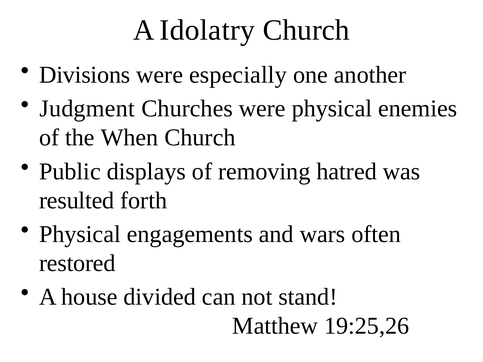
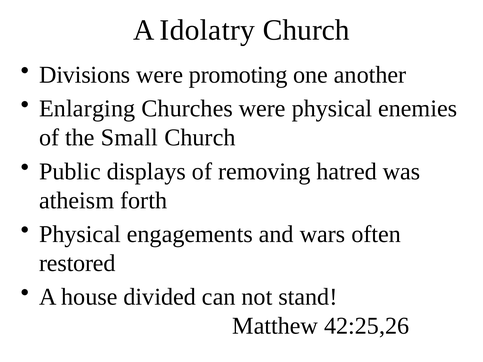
especially: especially -> promoting (238, 75)
Judgment: Judgment -> Enlarging (87, 109)
When: When -> Small (129, 138)
resulted: resulted -> atheism (77, 201)
19:25,26: 19:25,26 -> 42:25,26 (367, 326)
